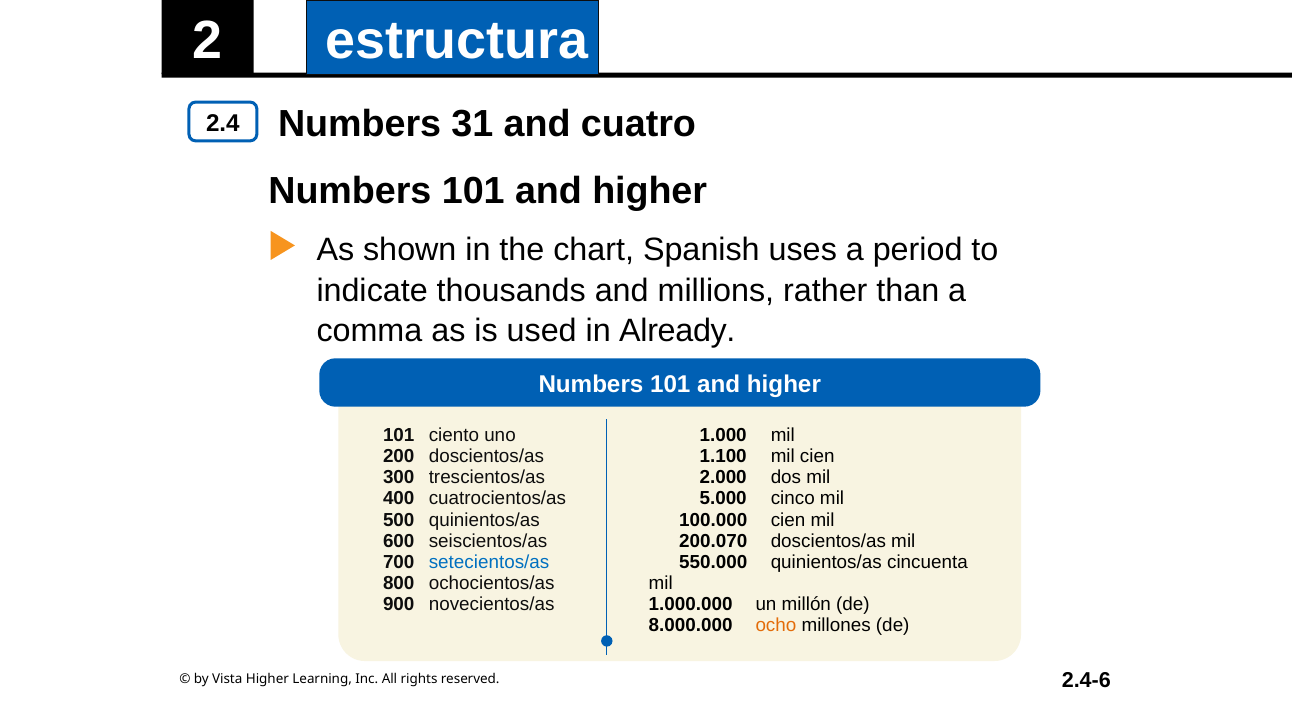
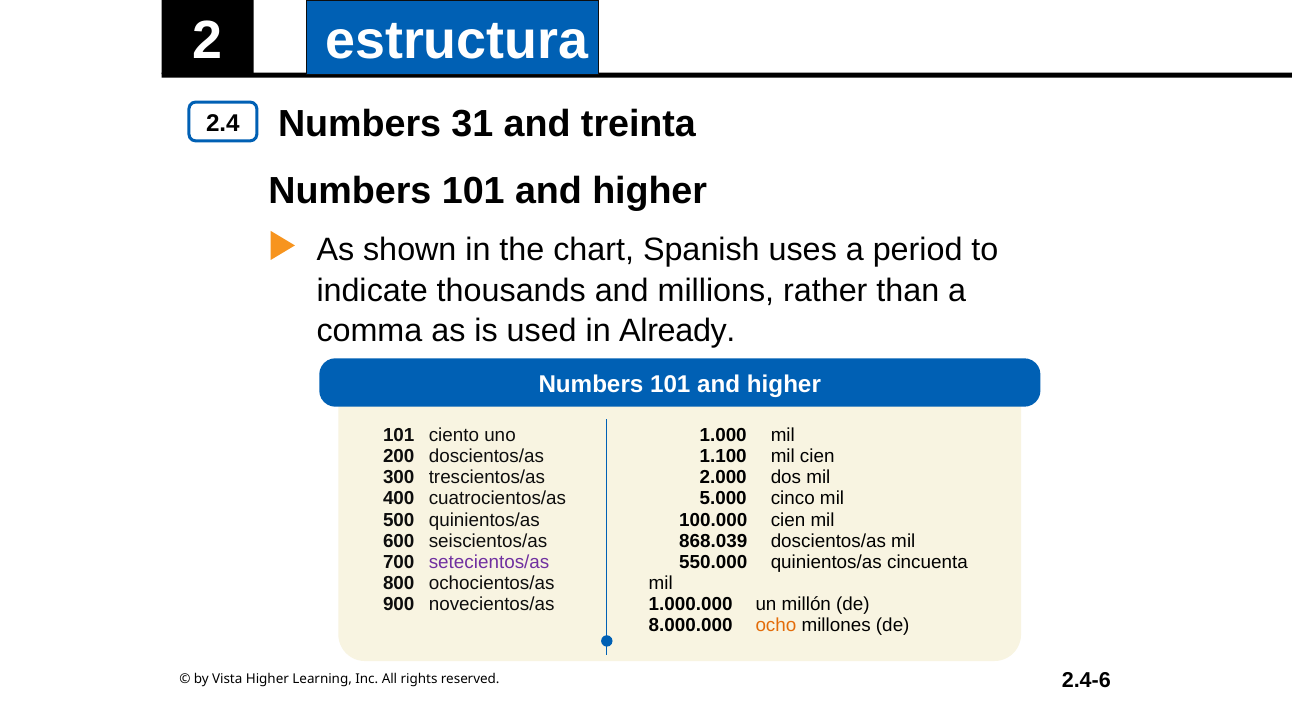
cuatro: cuatro -> treinta (638, 124)
200.070: 200.070 -> 868.039 (713, 541)
setecientos/as colour: blue -> purple (489, 562)
